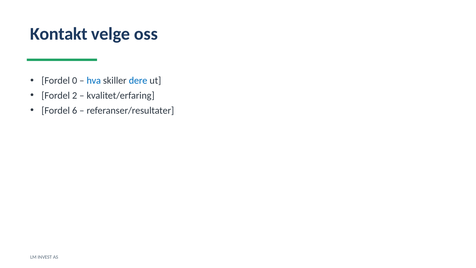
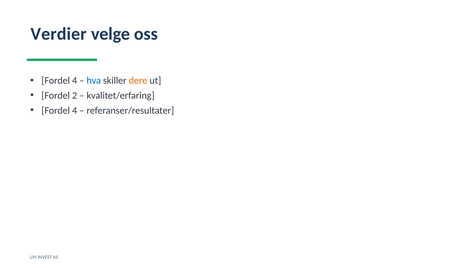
Kontakt: Kontakt -> Verdier (59, 34)
0: 0 -> 4 (75, 81)
dere colour: blue -> orange (138, 81)
6: 6 -> 4 (75, 110)
